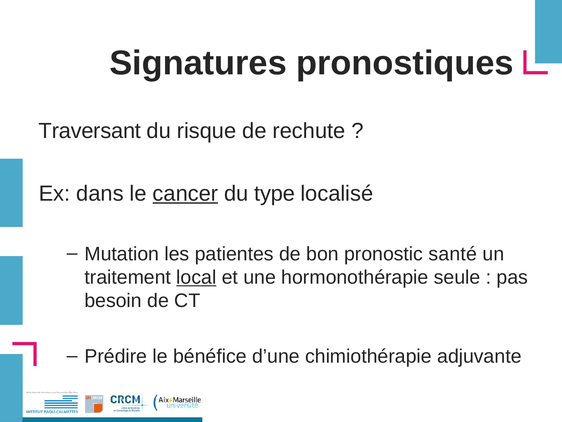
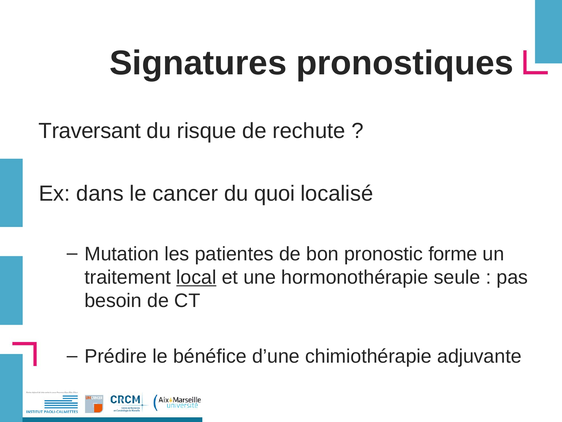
cancer underline: present -> none (185, 193)
type: type -> quoi (275, 193)
santé: santé -> forme (453, 254)
